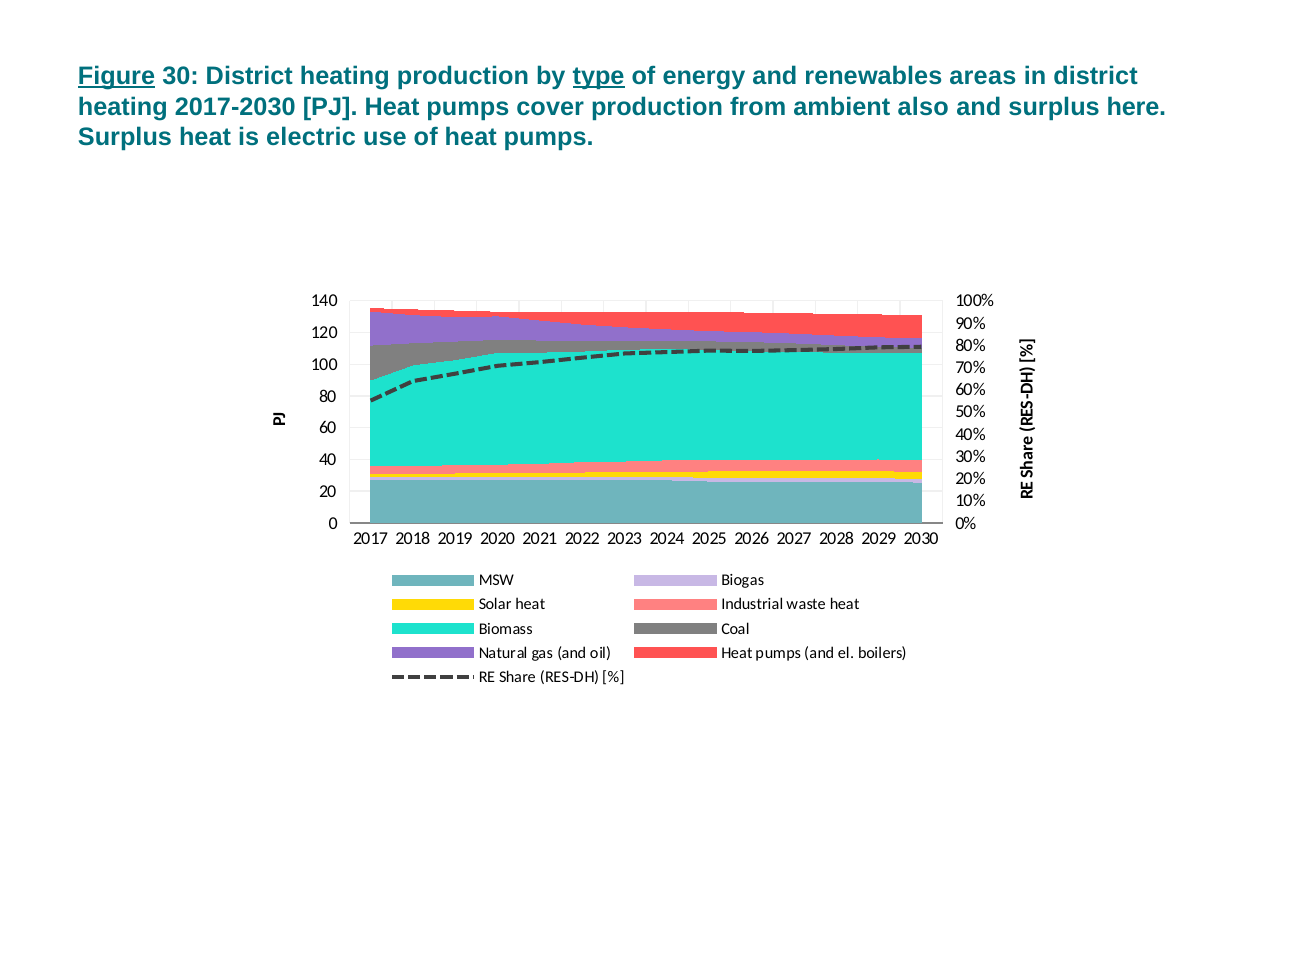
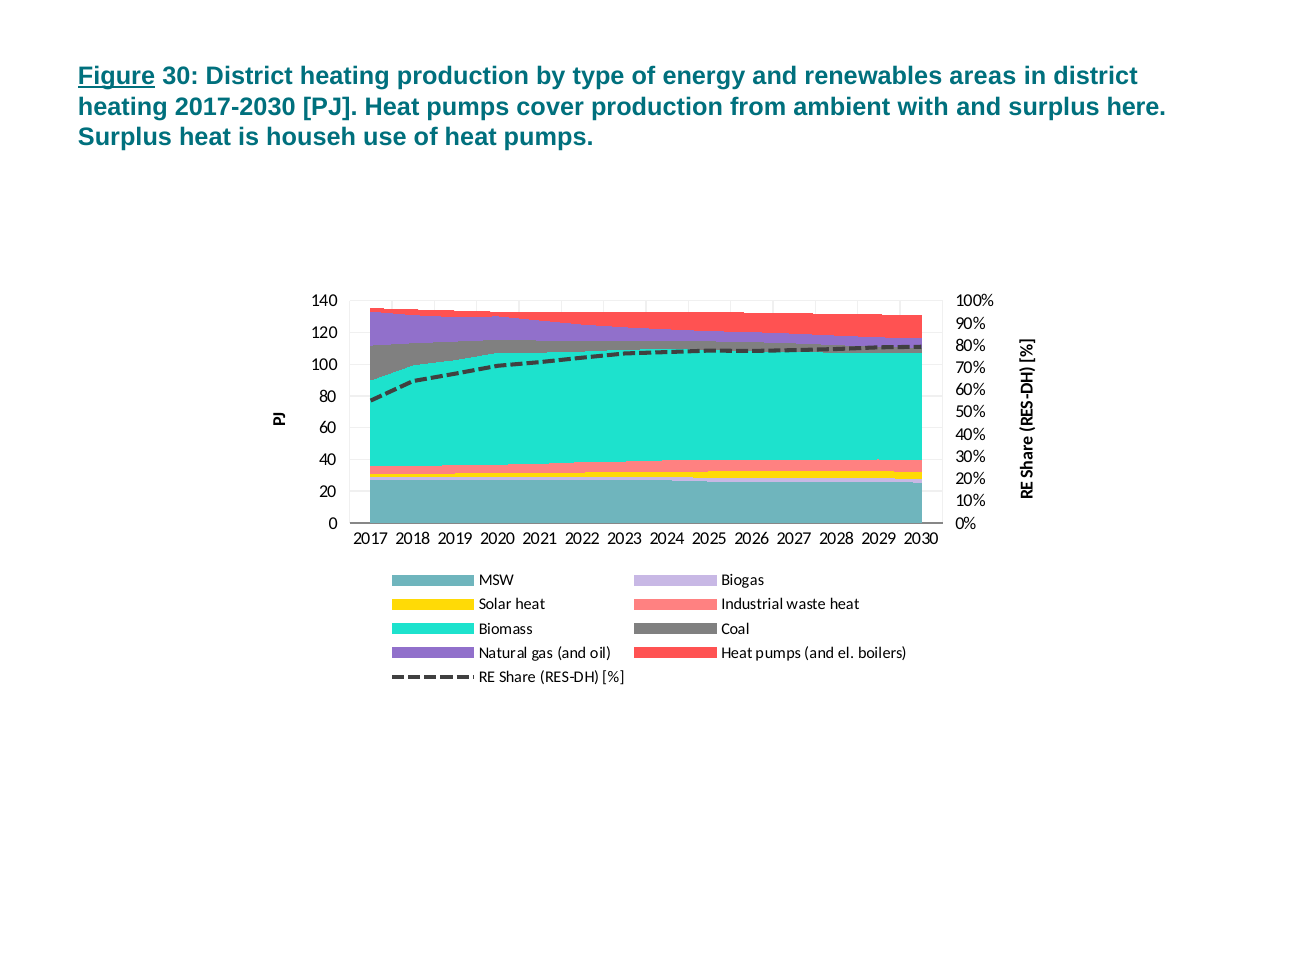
type underline: present -> none (599, 76)
also: also -> with (923, 107)
electric: electric -> househ (311, 137)
